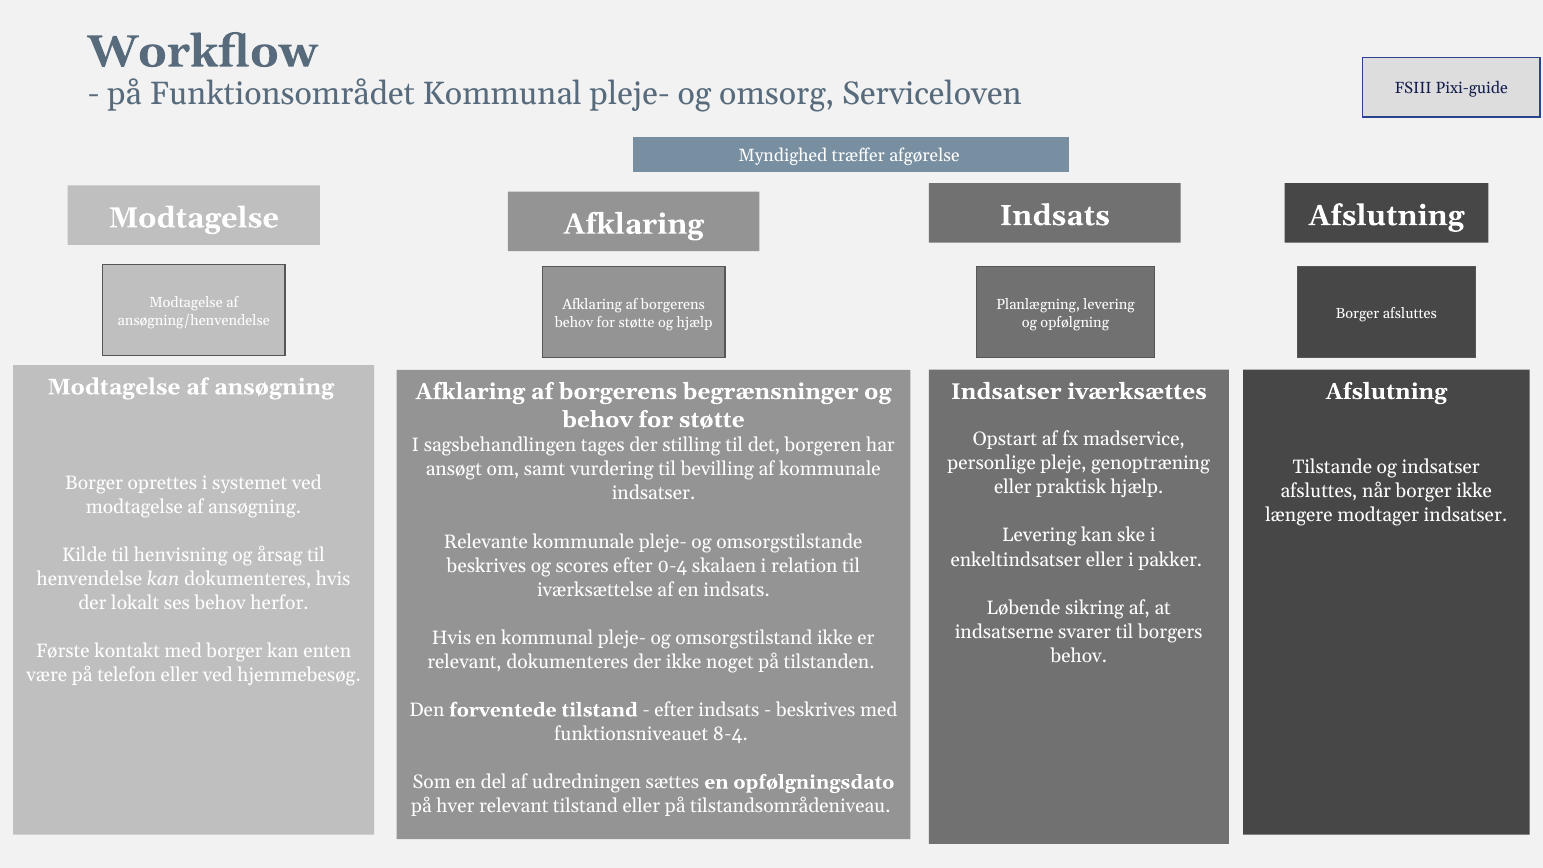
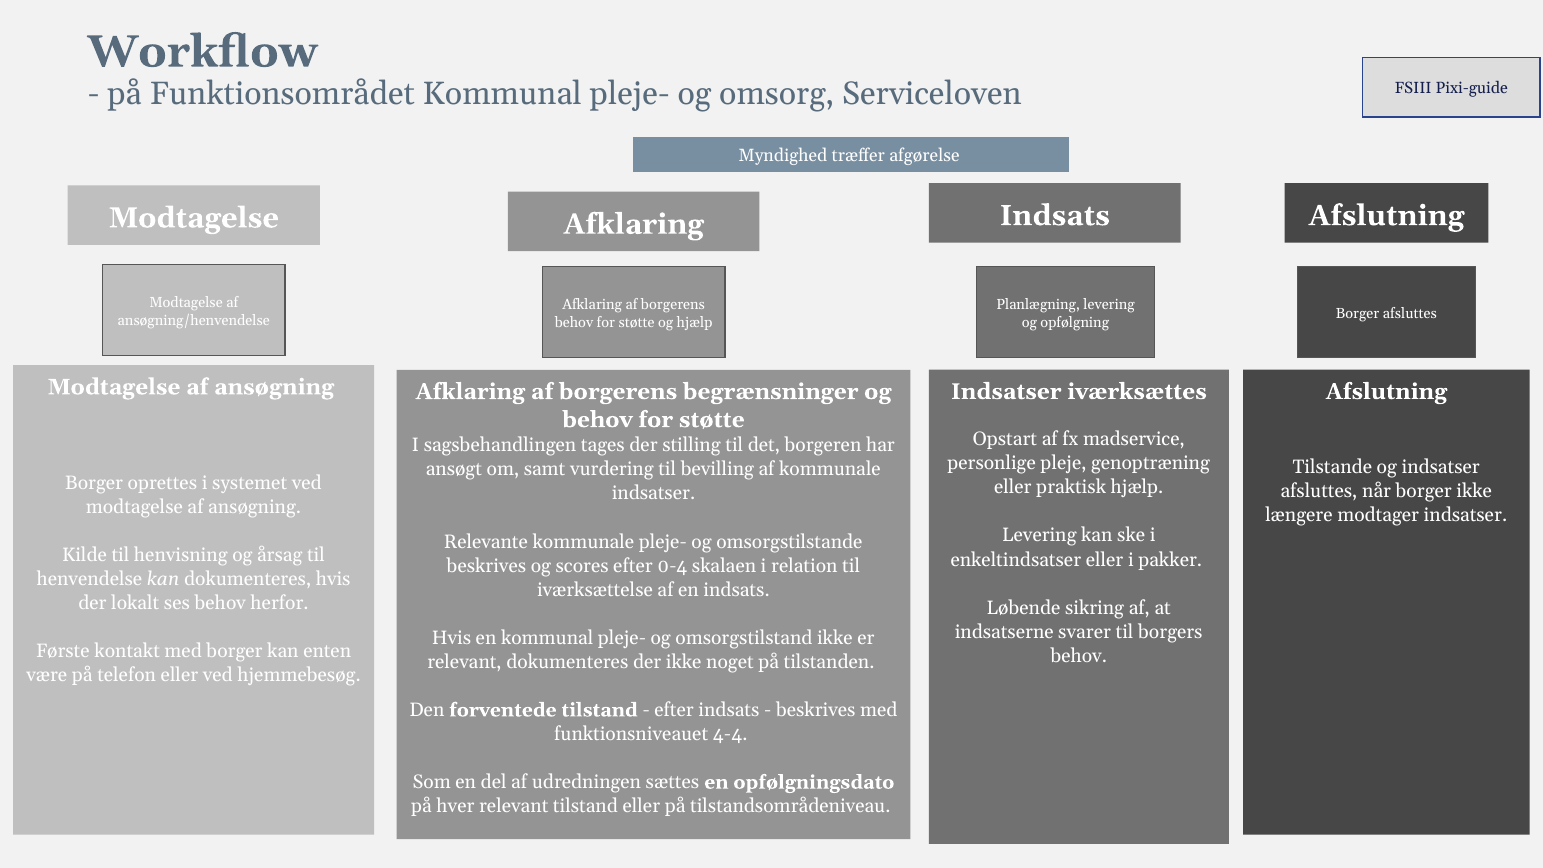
8-4: 8-4 -> 4-4 (730, 734)
